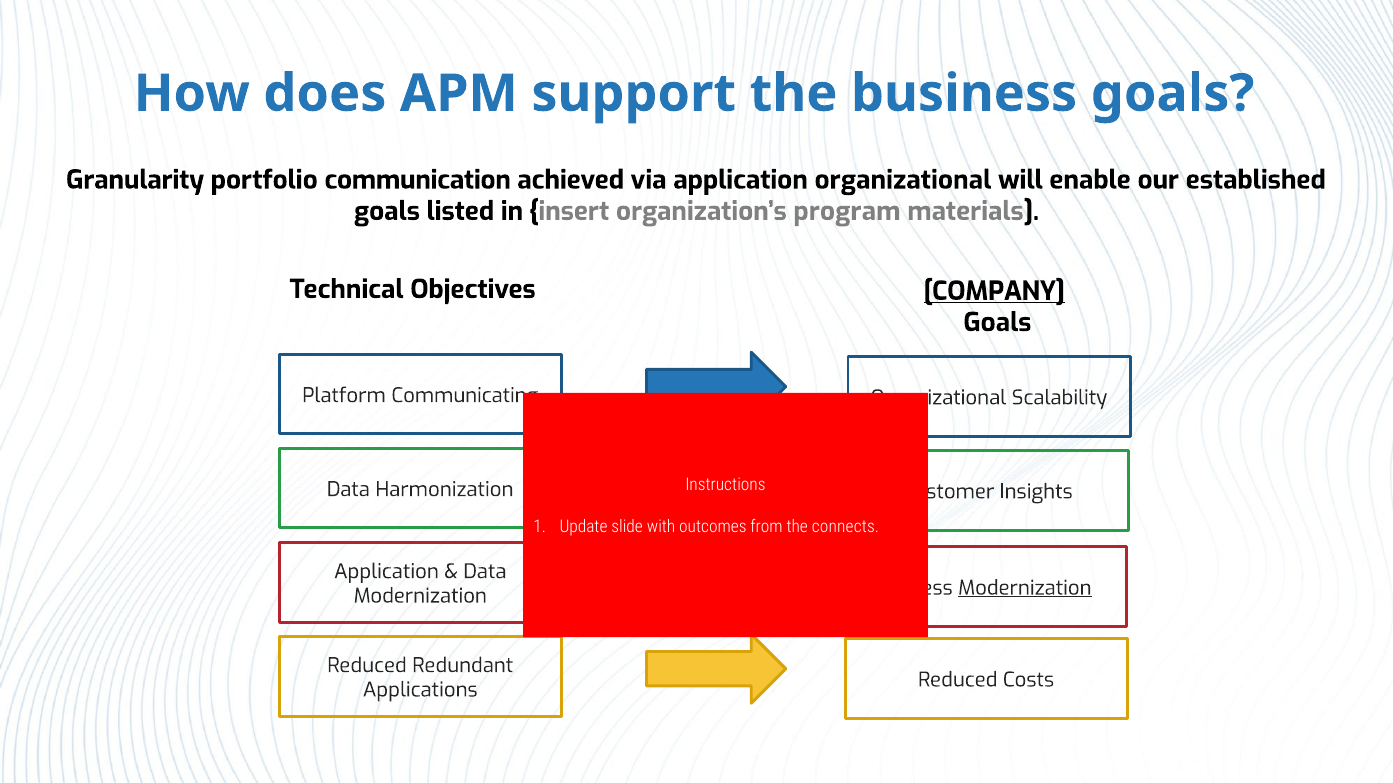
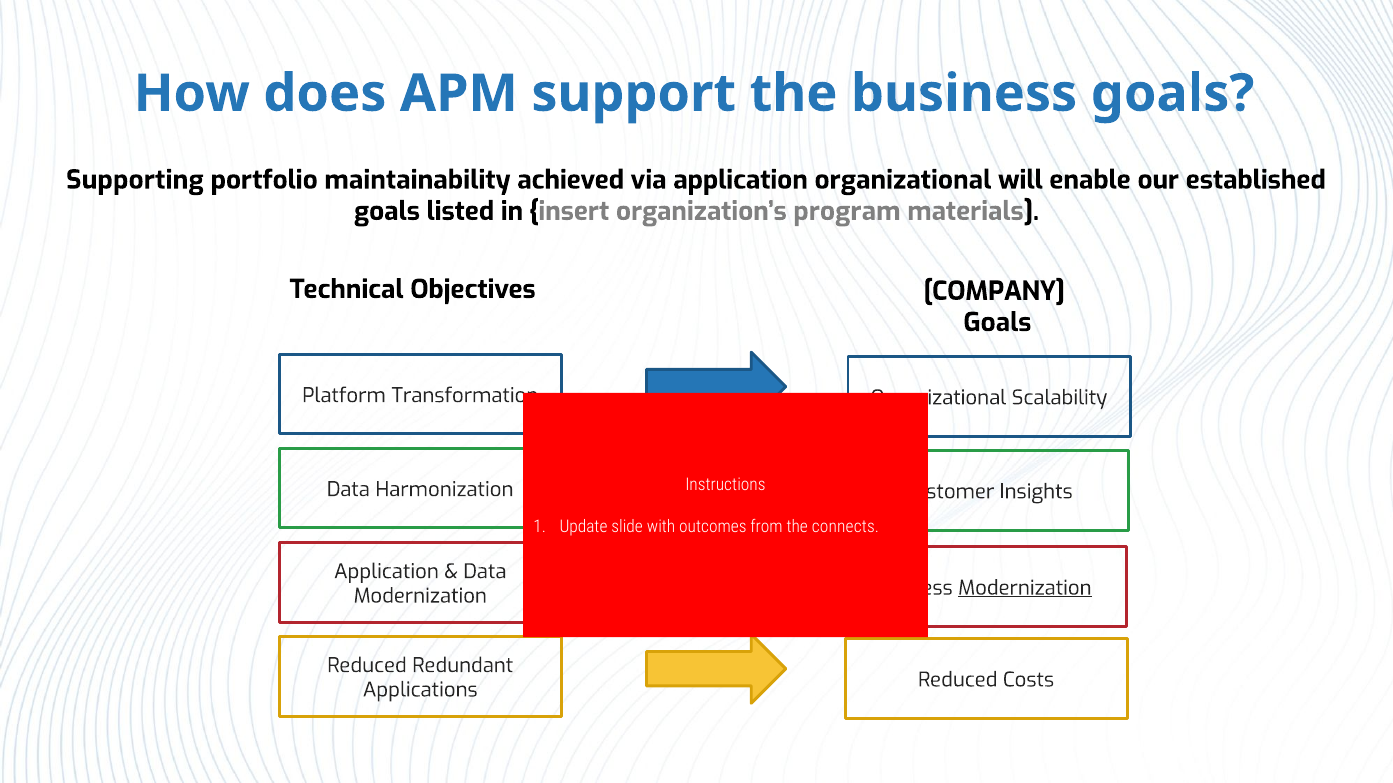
Granularity: Granularity -> Supporting (135, 180)
communication: communication -> maintainability (417, 180)
COMPANY underline: present -> none (994, 291)
Communicating: Communicating -> Transformation (465, 396)
